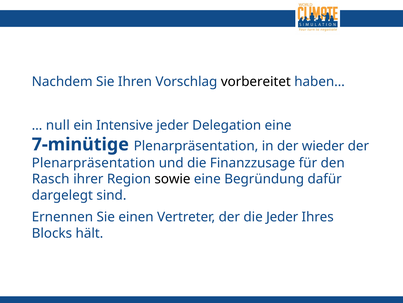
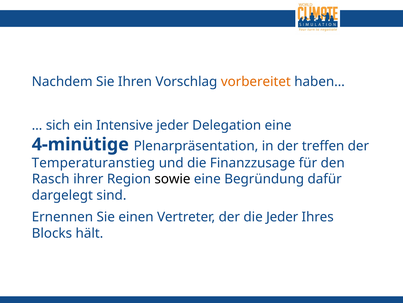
vorbereitet colour: black -> orange (256, 82)
null: null -> sich (58, 125)
7-minütige: 7-minütige -> 4-minütige (80, 144)
wieder: wieder -> treffen (323, 146)
Plenarpräsentation: Plenarpräsentation -> Temperaturanstieg (93, 163)
